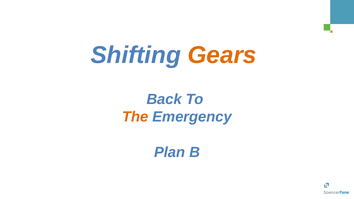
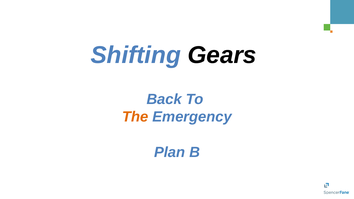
Gears colour: orange -> black (222, 55)
